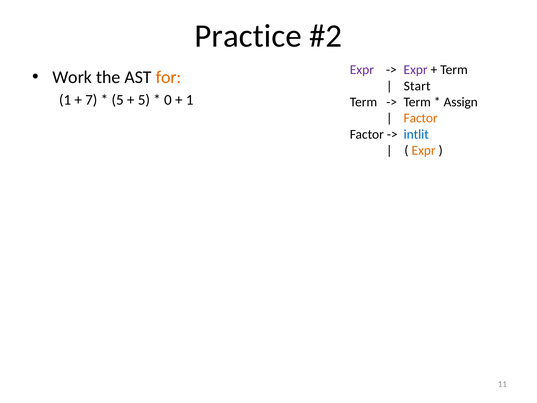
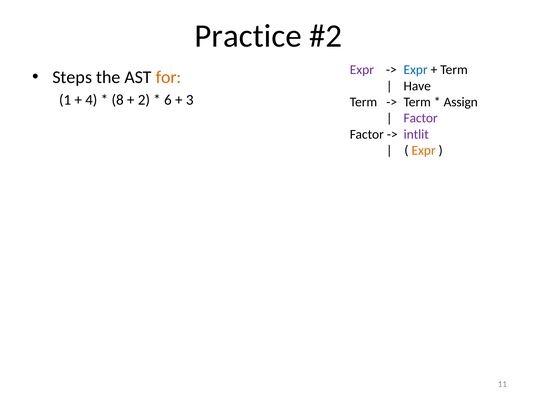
Expr colour: purple -> blue (416, 70)
Work: Work -> Steps (72, 77)
Start: Start -> Have (417, 86)
7: 7 -> 4 (91, 100)
5: 5 -> 8 (118, 100)
5: 5 -> 2 (144, 100)
0: 0 -> 6 (168, 100)
1: 1 -> 3 (190, 100)
Factor colour: orange -> purple (421, 118)
intlit colour: blue -> purple (416, 134)
